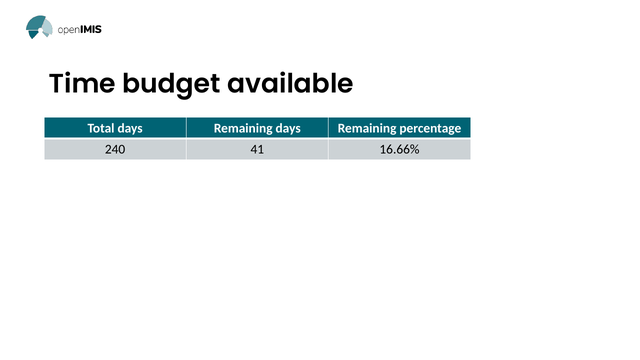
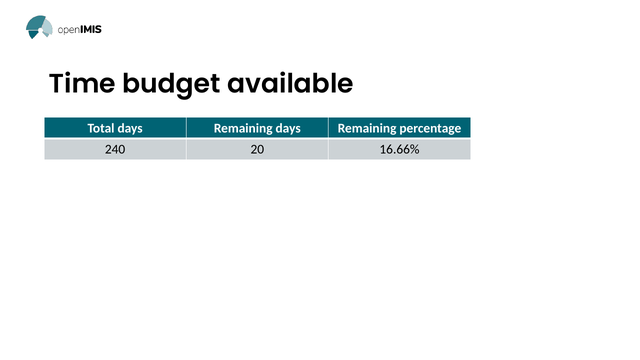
41: 41 -> 20 (257, 149)
